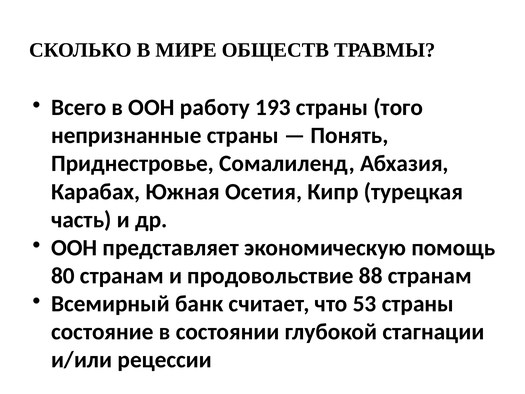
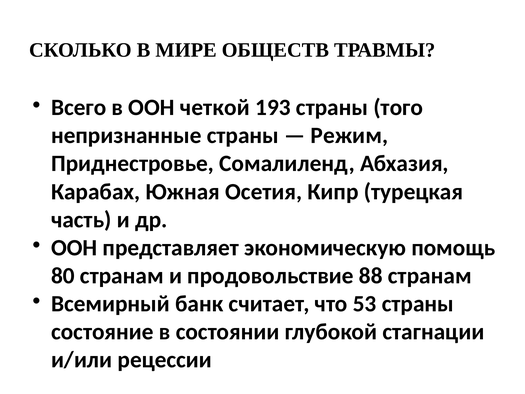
работу: работу -> четкой (215, 107)
Понять: Понять -> Режим (349, 135)
